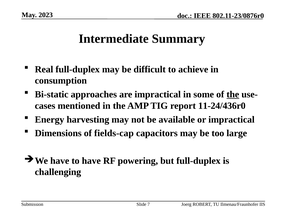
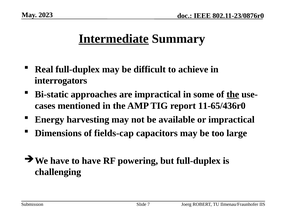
Intermediate underline: none -> present (114, 39)
consumption: consumption -> interrogators (61, 81)
11-24/436r0: 11-24/436r0 -> 11-65/436r0 (222, 106)
